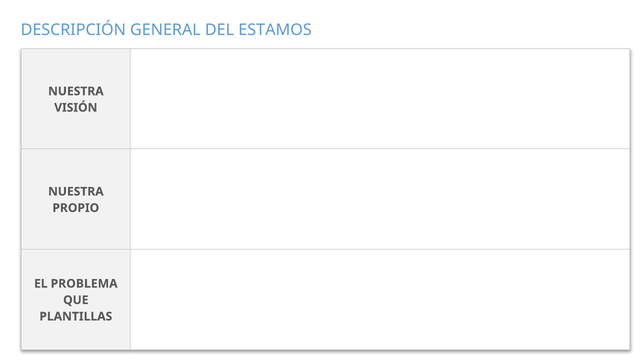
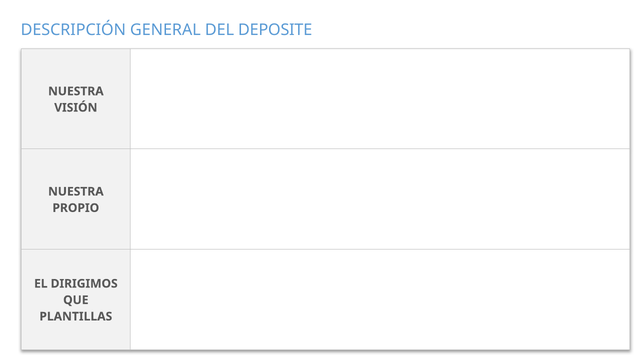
ESTAMOS: ESTAMOS -> DEPOSITE (275, 30)
PROBLEMA: PROBLEMA -> DIRIGIMOS (84, 284)
